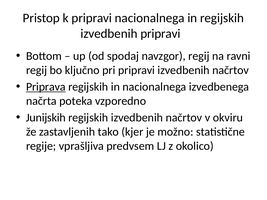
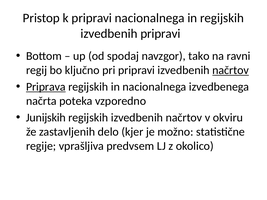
navzgor regij: regij -> tako (199, 56)
načrtov underline: none -> present (231, 70)
tako: tako -> delo (108, 132)
